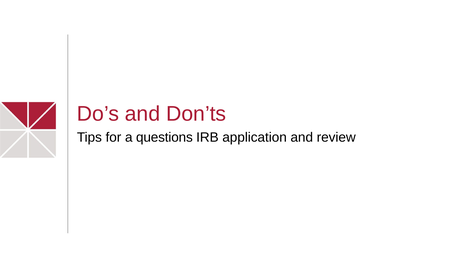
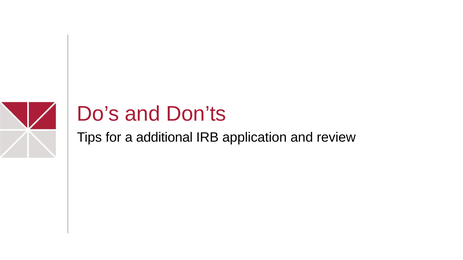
questions: questions -> additional (164, 138)
